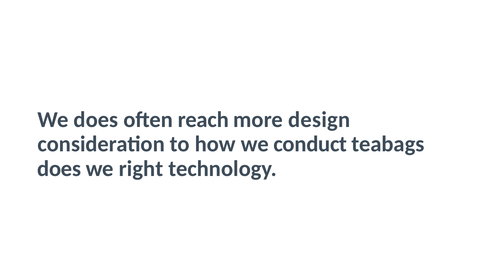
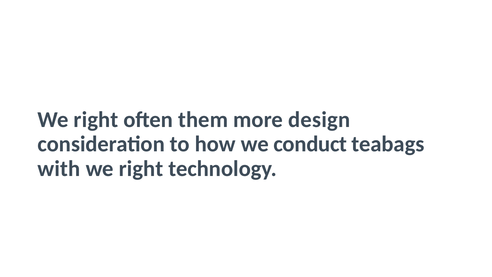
does: does -> right (96, 120)
reach: reach -> them (203, 120)
does: does -> with (59, 168)
